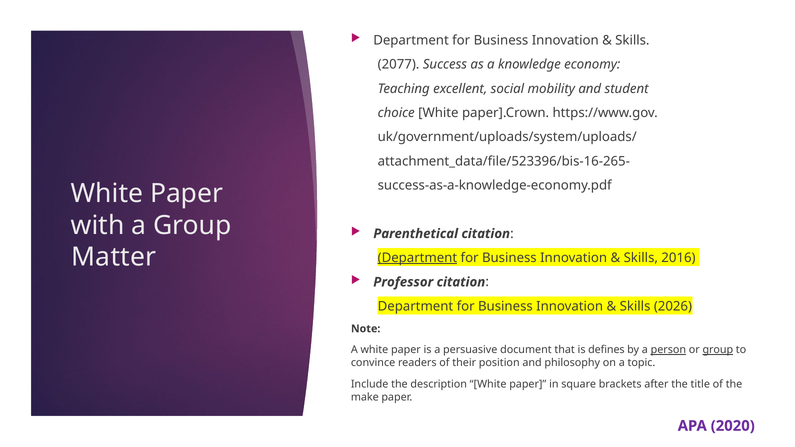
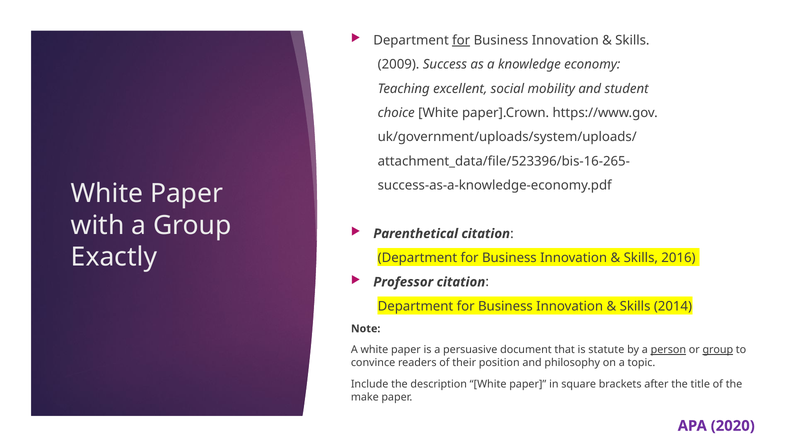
for underline: none -> present (461, 40)
2077: 2077 -> 2009 (399, 65)
Matter: Matter -> Exactly (114, 257)
Department underline: present -> none (417, 258)
2026: 2026 -> 2014 (673, 306)
defines: defines -> statute (606, 350)
